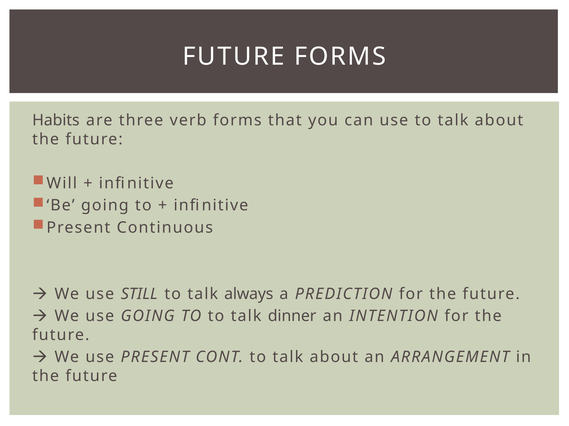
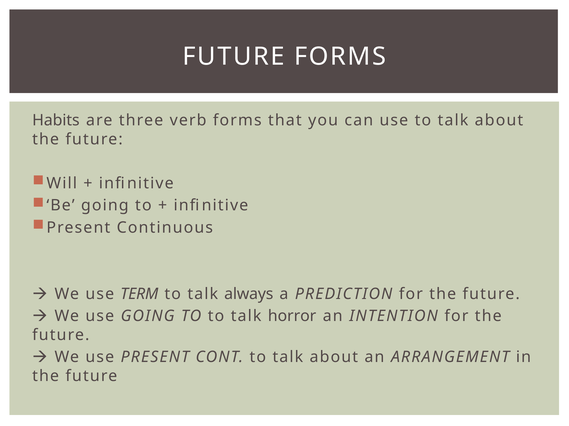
STILL: STILL -> TERM (139, 294)
dinner: dinner -> horror (292, 316)
